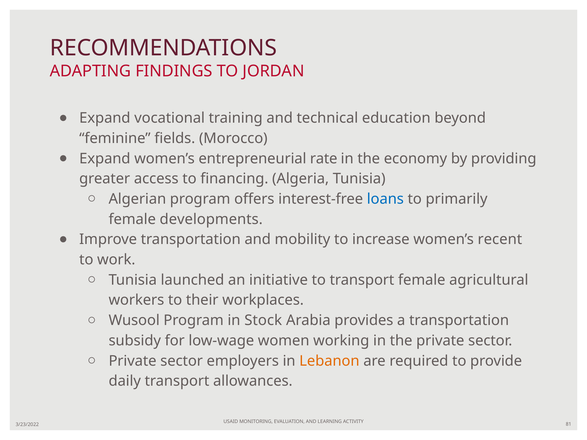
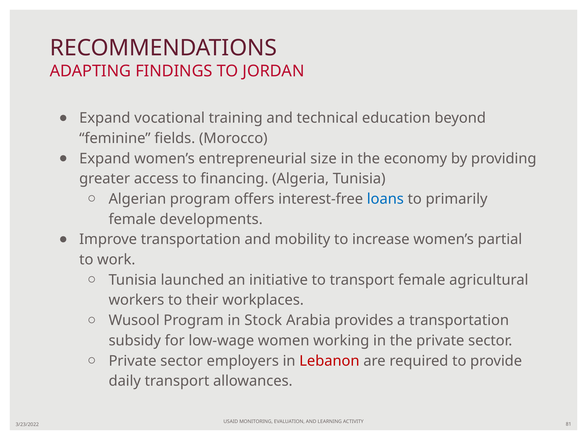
rate: rate -> size (324, 159)
recent: recent -> partial (500, 240)
Lebanon colour: orange -> red (329, 361)
